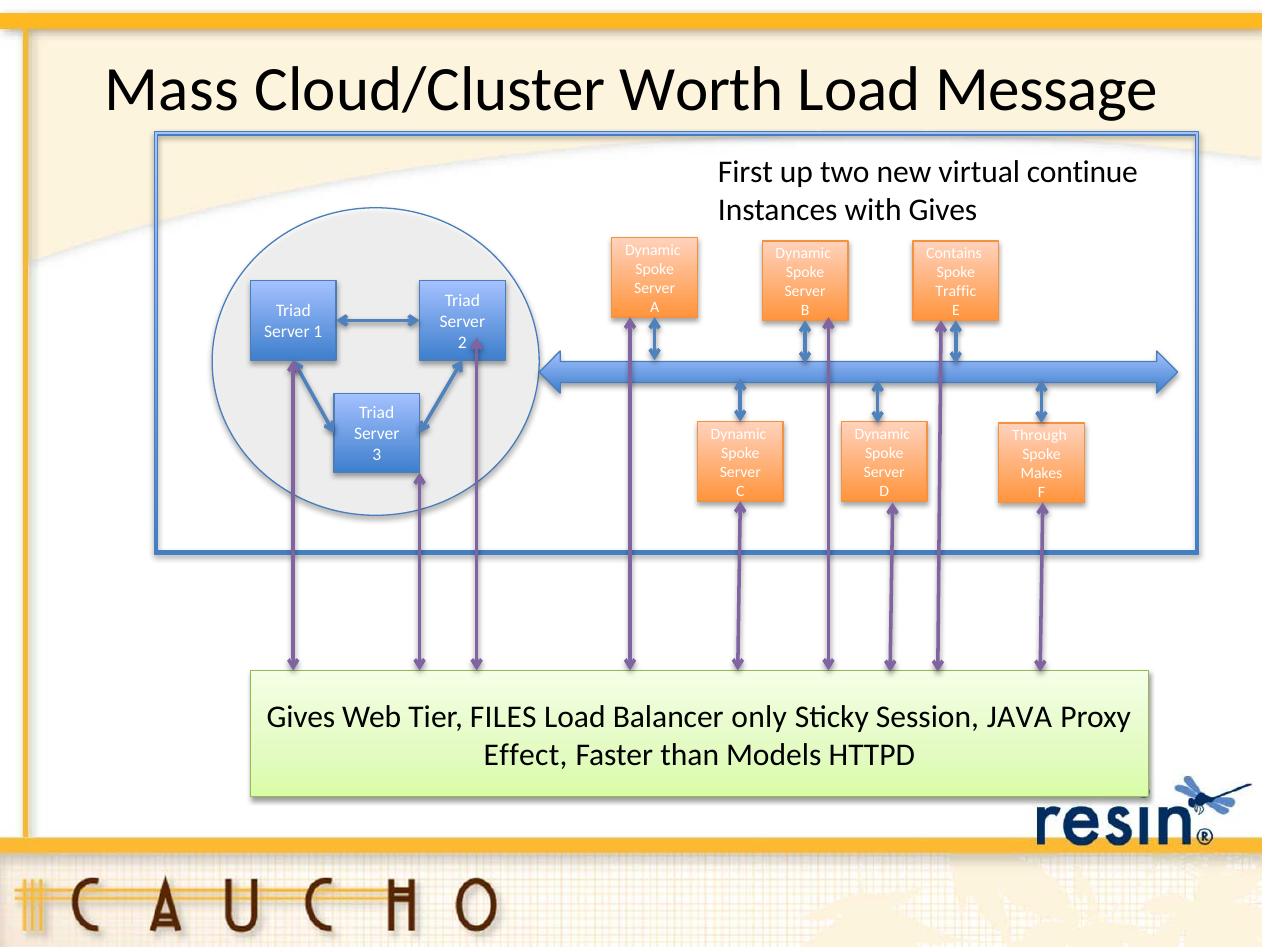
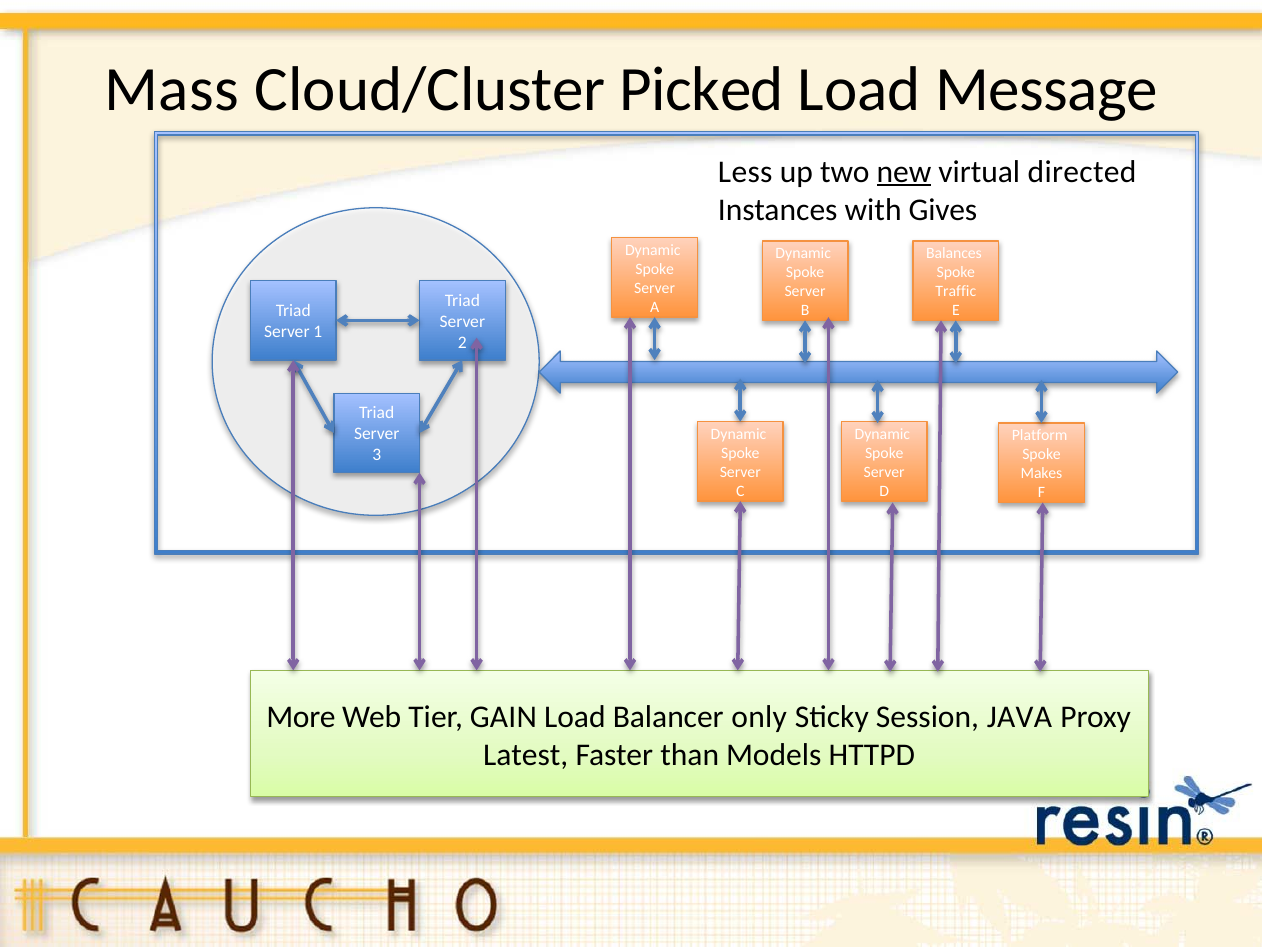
Worth: Worth -> Picked (702, 89)
First: First -> Less (745, 172)
new underline: none -> present (904, 172)
continue: continue -> directed (1082, 172)
Contains: Contains -> Balances (954, 253)
Through: Through -> Platform (1040, 435)
Gives: Gives -> More (301, 716)
FILES: FILES -> GAIN (503, 716)
Effect: Effect -> Latest (526, 754)
